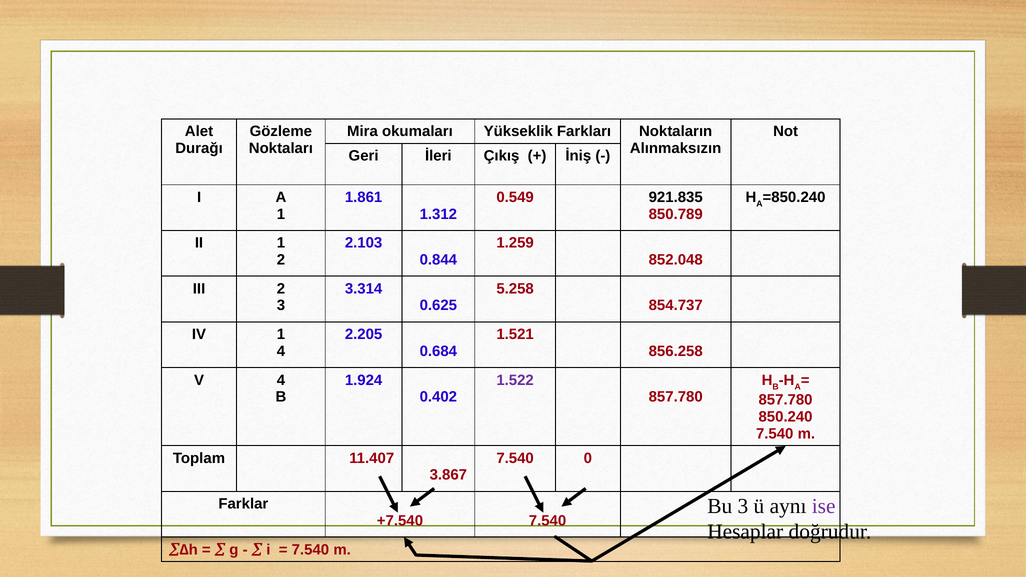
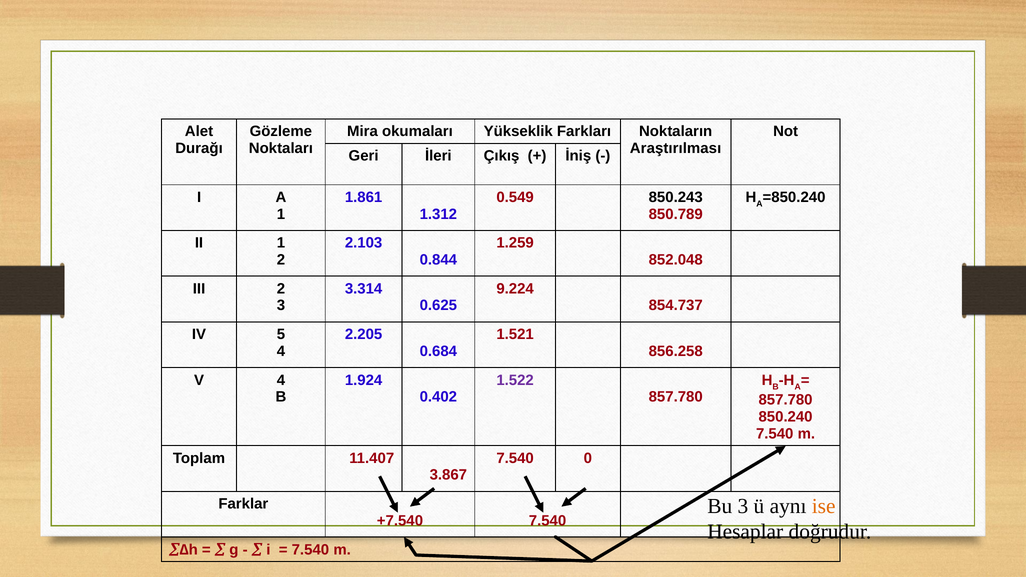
Alınmaksızın: Alınmaksızın -> Araştırılması (676, 148)
921.835: 921.835 -> 850.243 (676, 197)
5.258: 5.258 -> 9.224 (515, 289)
IV 1: 1 -> 5 (281, 334)
ise colour: purple -> orange (824, 506)
